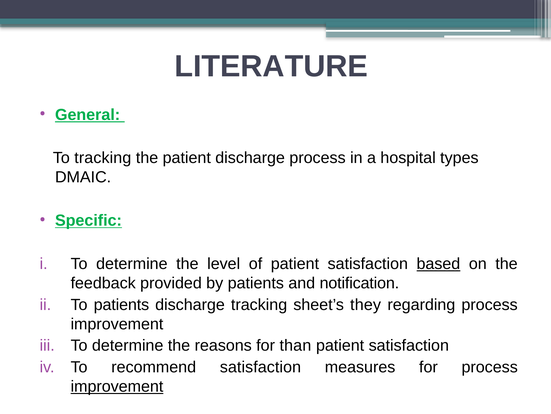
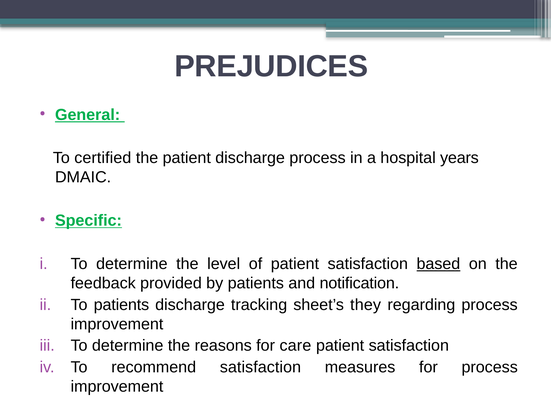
LITERATURE: LITERATURE -> PREJUDICES (271, 66)
To tracking: tracking -> certified (103, 158)
types: types -> years (459, 158)
than: than -> care (295, 345)
improvement underline: present -> none (117, 386)
